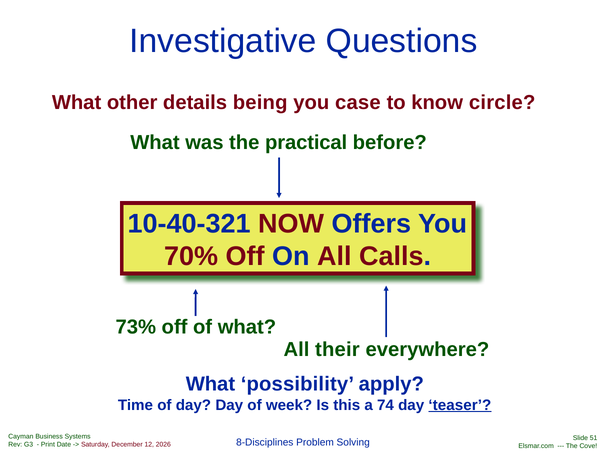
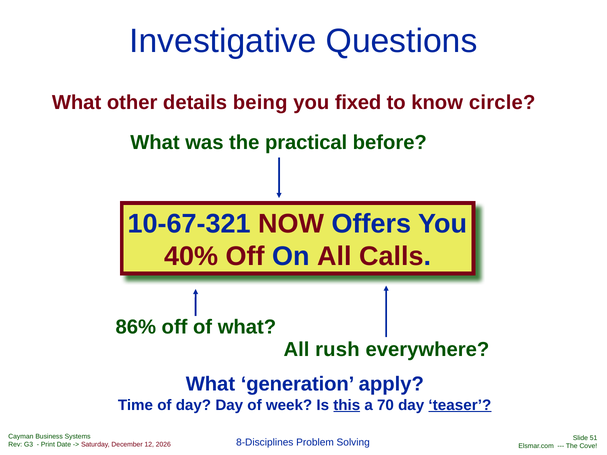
case: case -> fixed (358, 103)
10-40-321: 10-40-321 -> 10-67-321 (189, 224)
70%: 70% -> 40% (191, 256)
73%: 73% -> 86% (136, 327)
their: their -> rush (337, 350)
possibility: possibility -> generation (298, 384)
this underline: none -> present (347, 405)
74: 74 -> 70 (385, 405)
